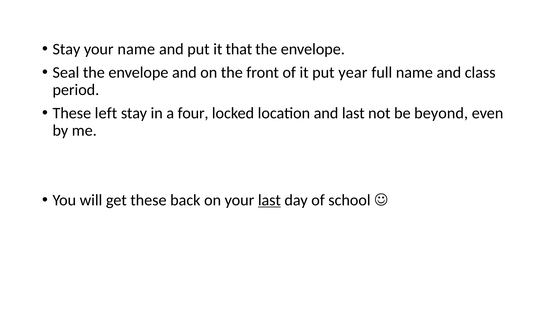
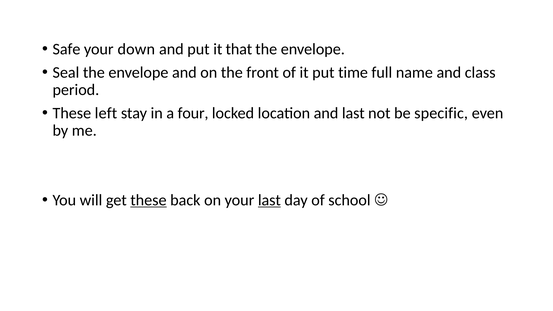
Stay: Stay -> Safe (66, 49)
your name: name -> down (136, 49)
year: year -> time (353, 72)
beyond: beyond -> specific (441, 113)
these underline: none -> present (148, 200)
